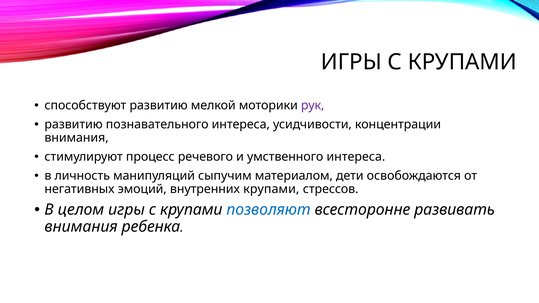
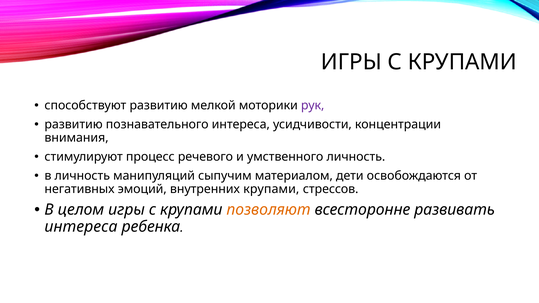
умственного интереса: интереса -> личность (356, 157)
позволяют colour: blue -> orange (269, 210)
внимания: внимания -> интереса (81, 227)
